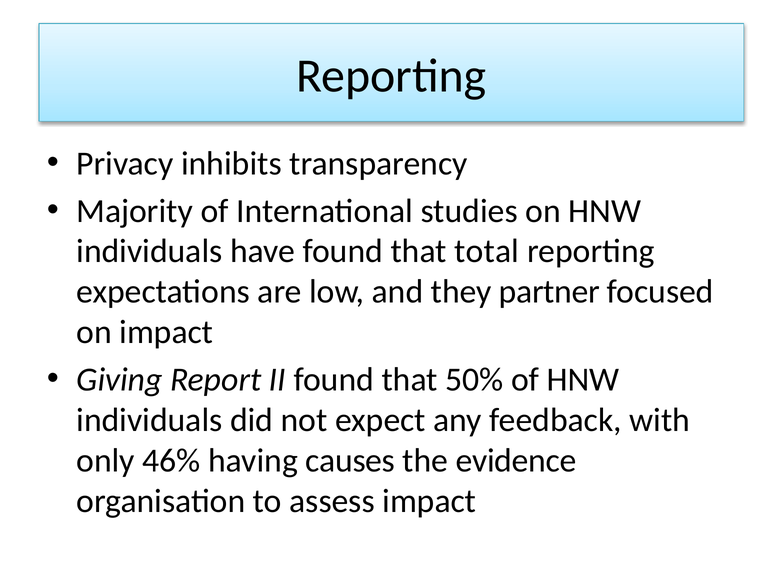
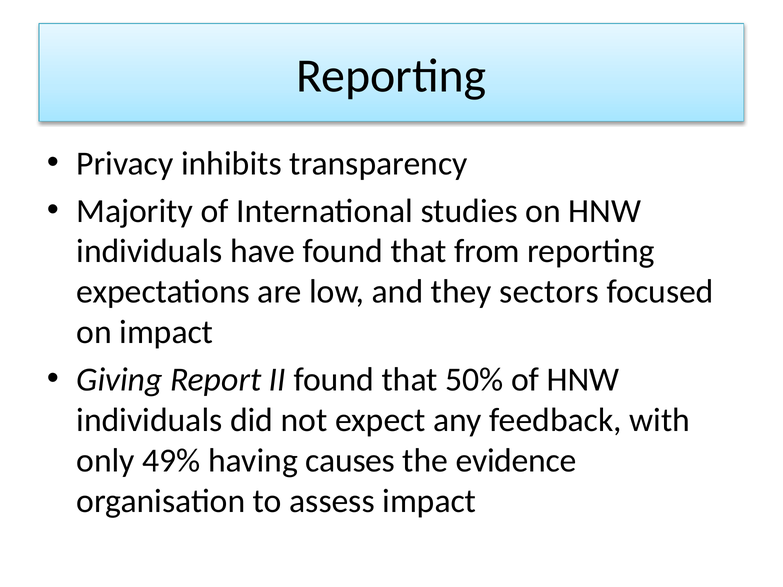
total: total -> from (487, 251)
partner: partner -> sectors (549, 292)
46%: 46% -> 49% (171, 461)
